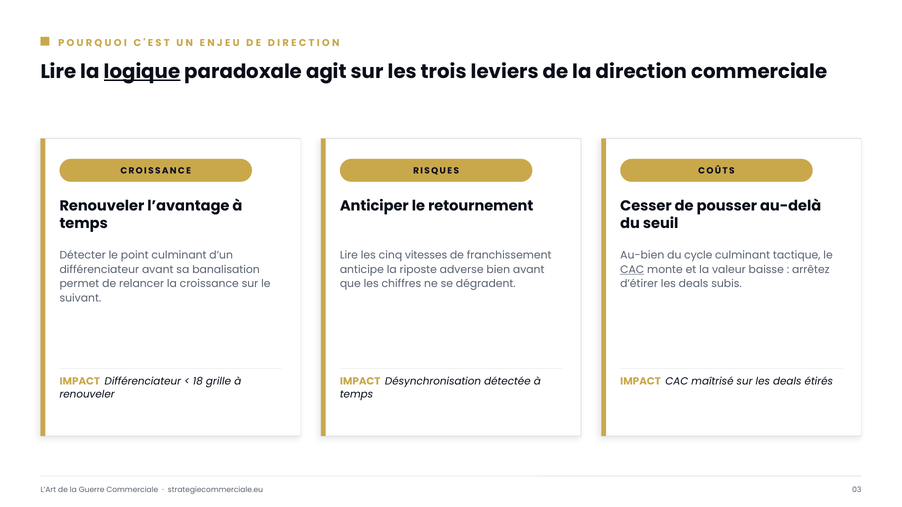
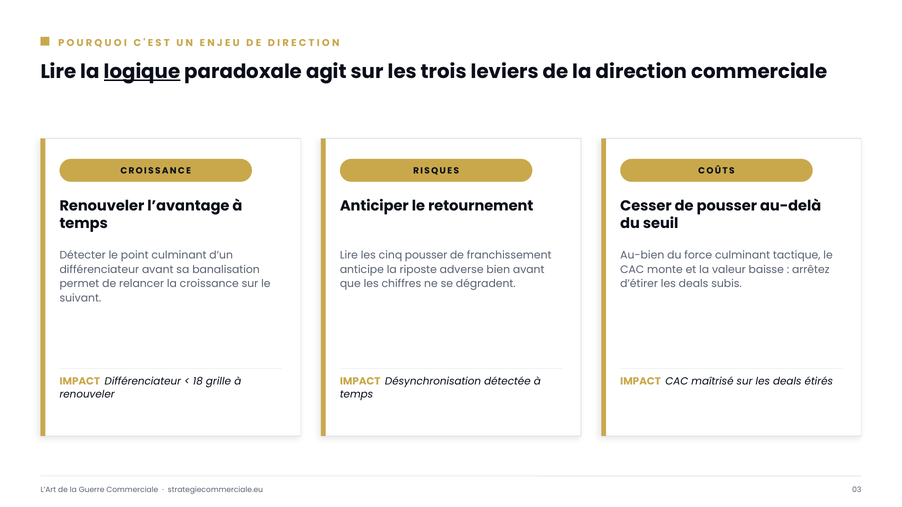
cinq vitesses: vitesses -> pousser (426, 255)
cycle: cycle -> force (698, 255)
CAC underline: present -> none (632, 270)
